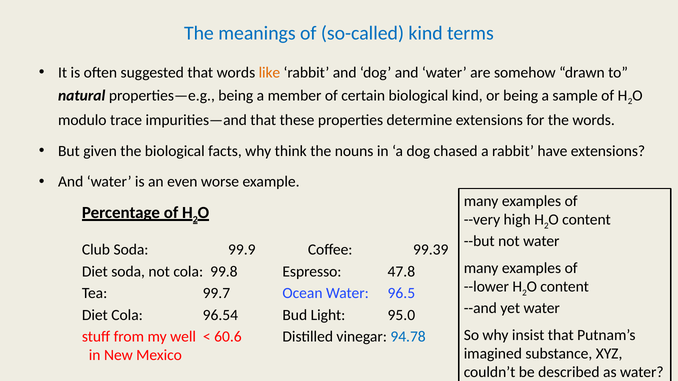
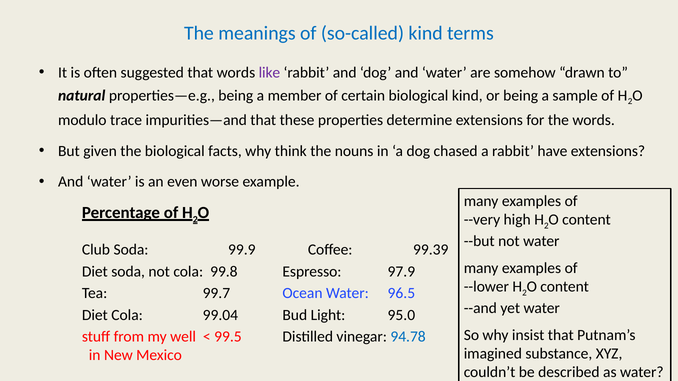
like colour: orange -> purple (269, 73)
47.8: 47.8 -> 97.9 (401, 272)
96.54: 96.54 -> 99.04 (220, 315)
60.6: 60.6 -> 99.5 (228, 337)
